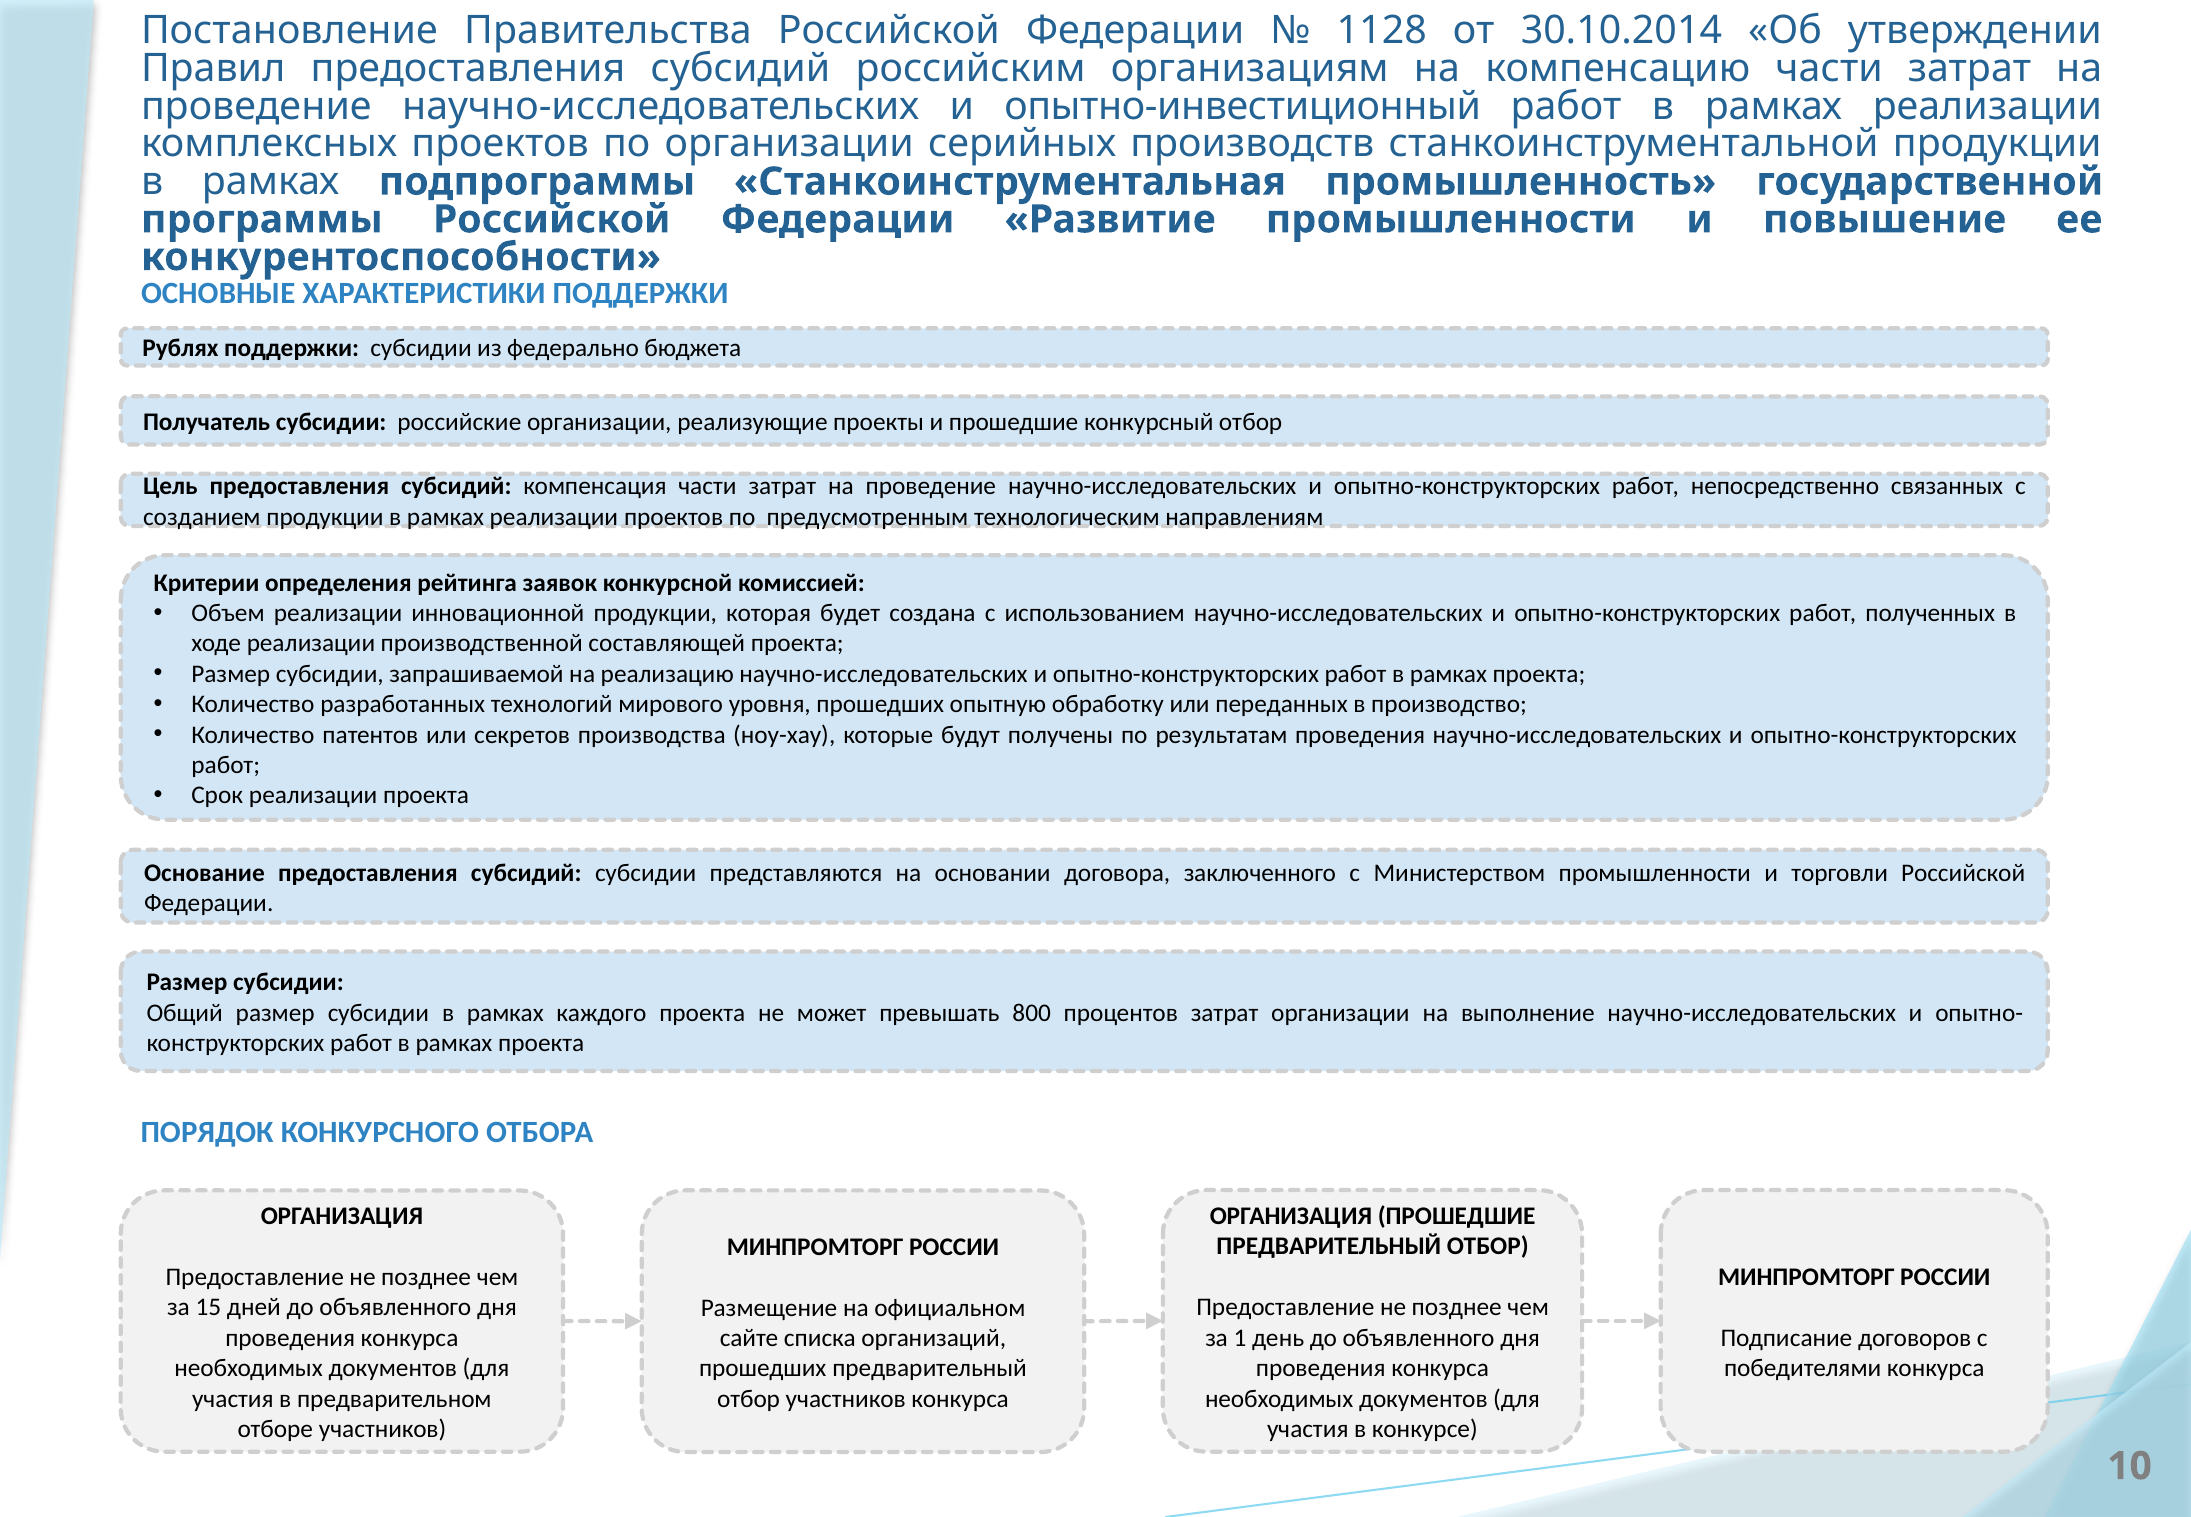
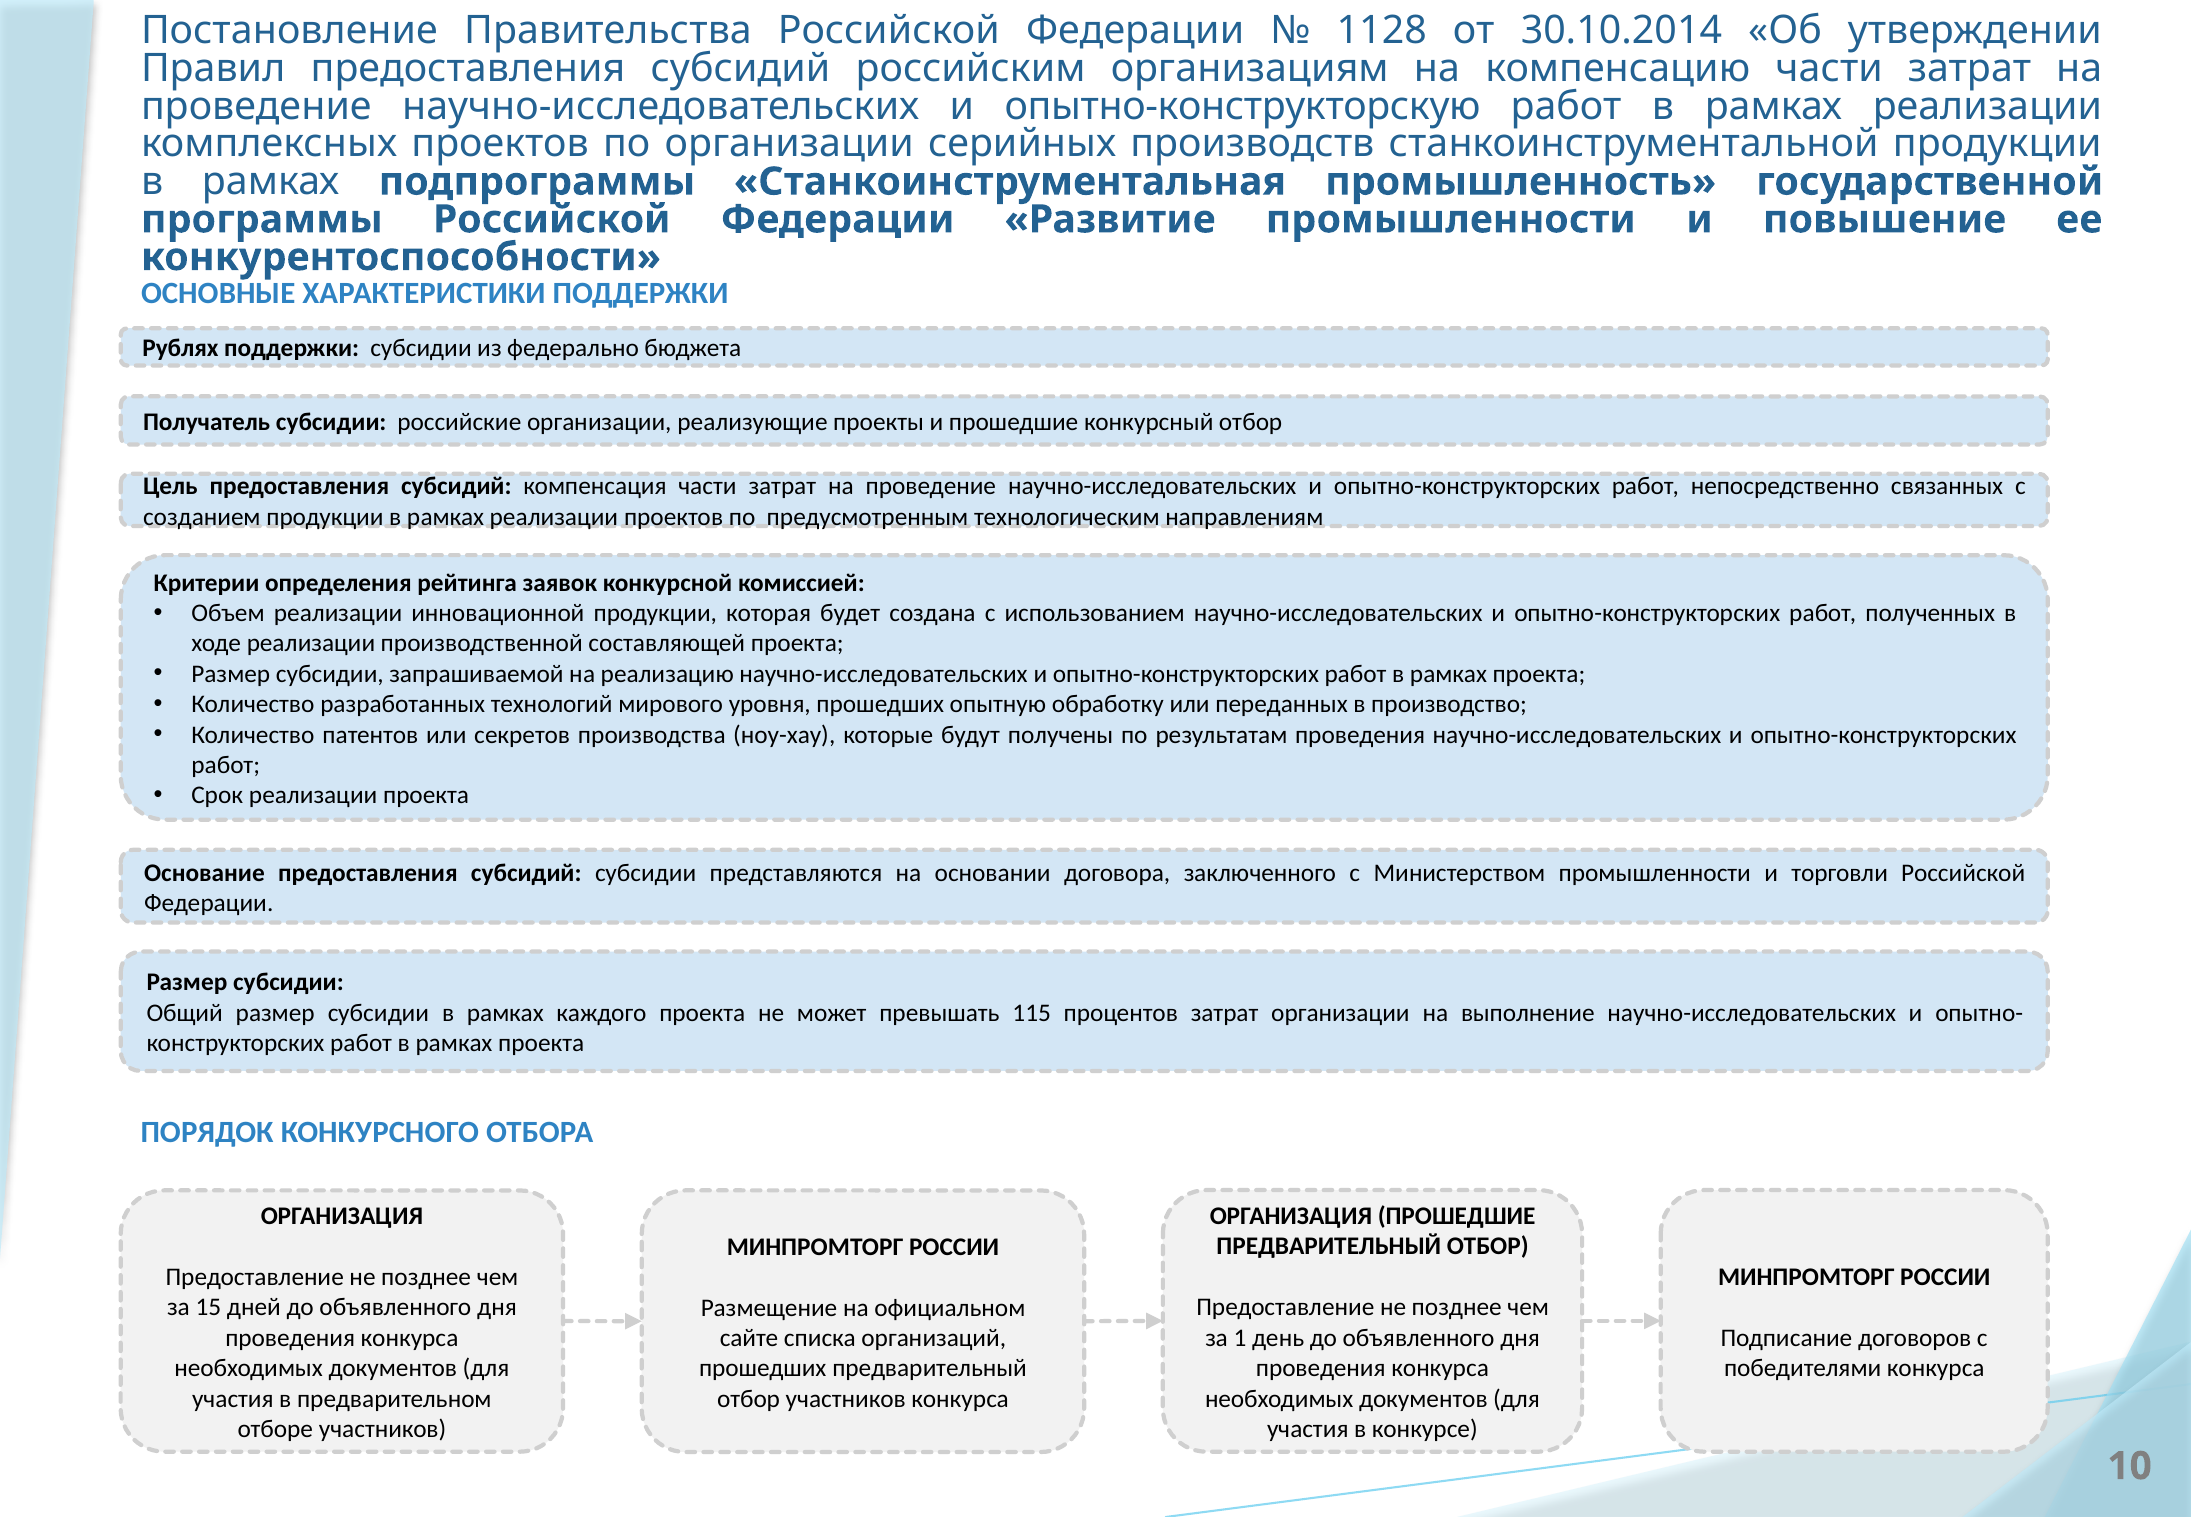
опытно-инвестиционный: опытно-инвестиционный -> опытно-конструкторскую (1243, 106)
800: 800 -> 115 (1032, 1013)
